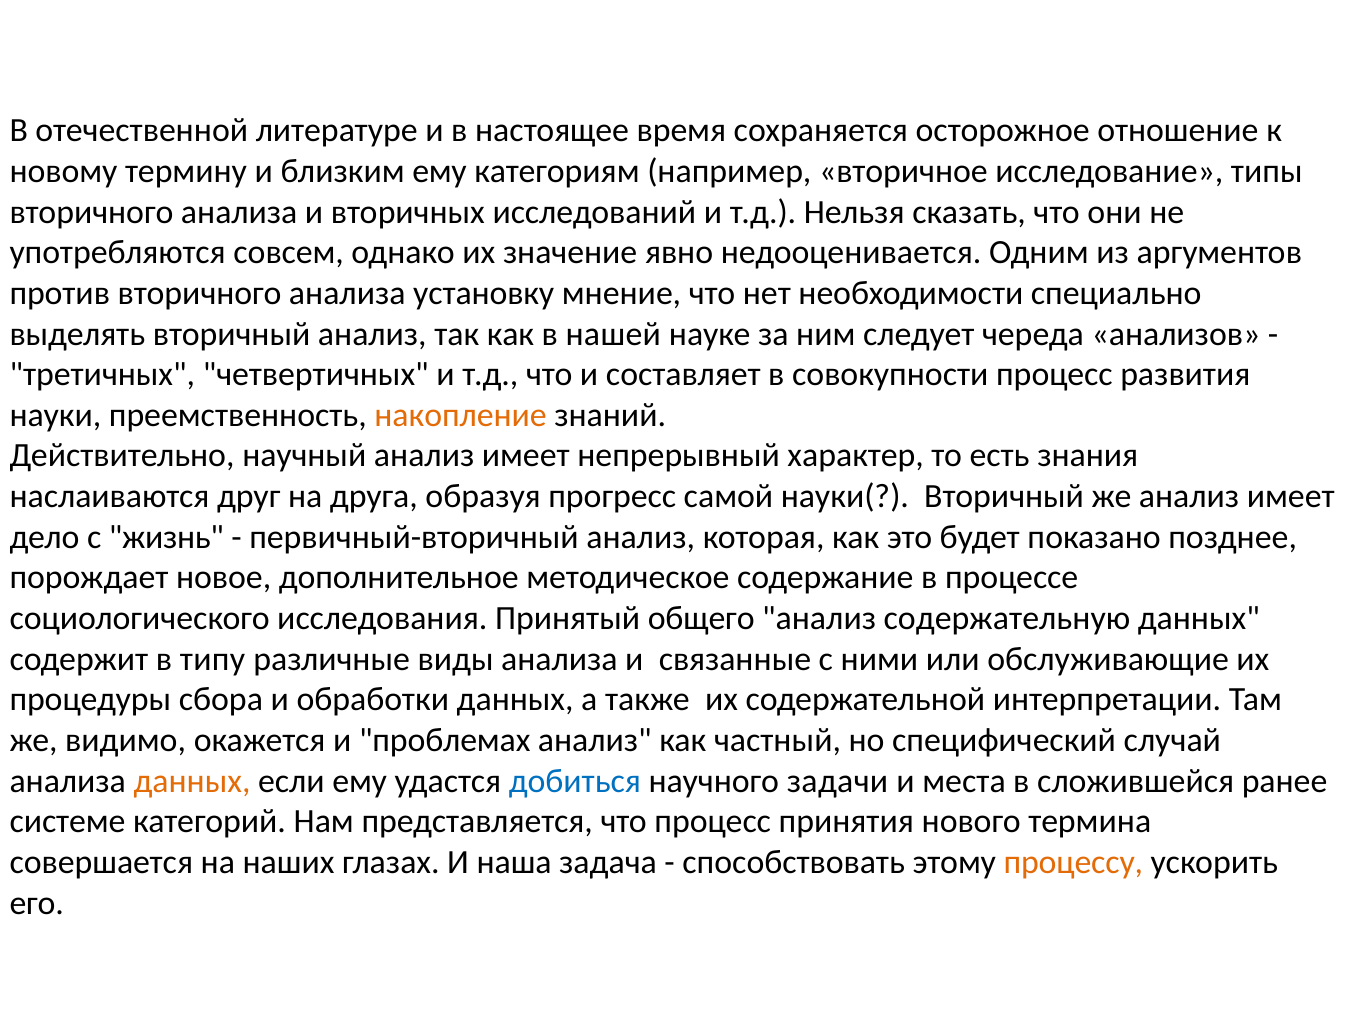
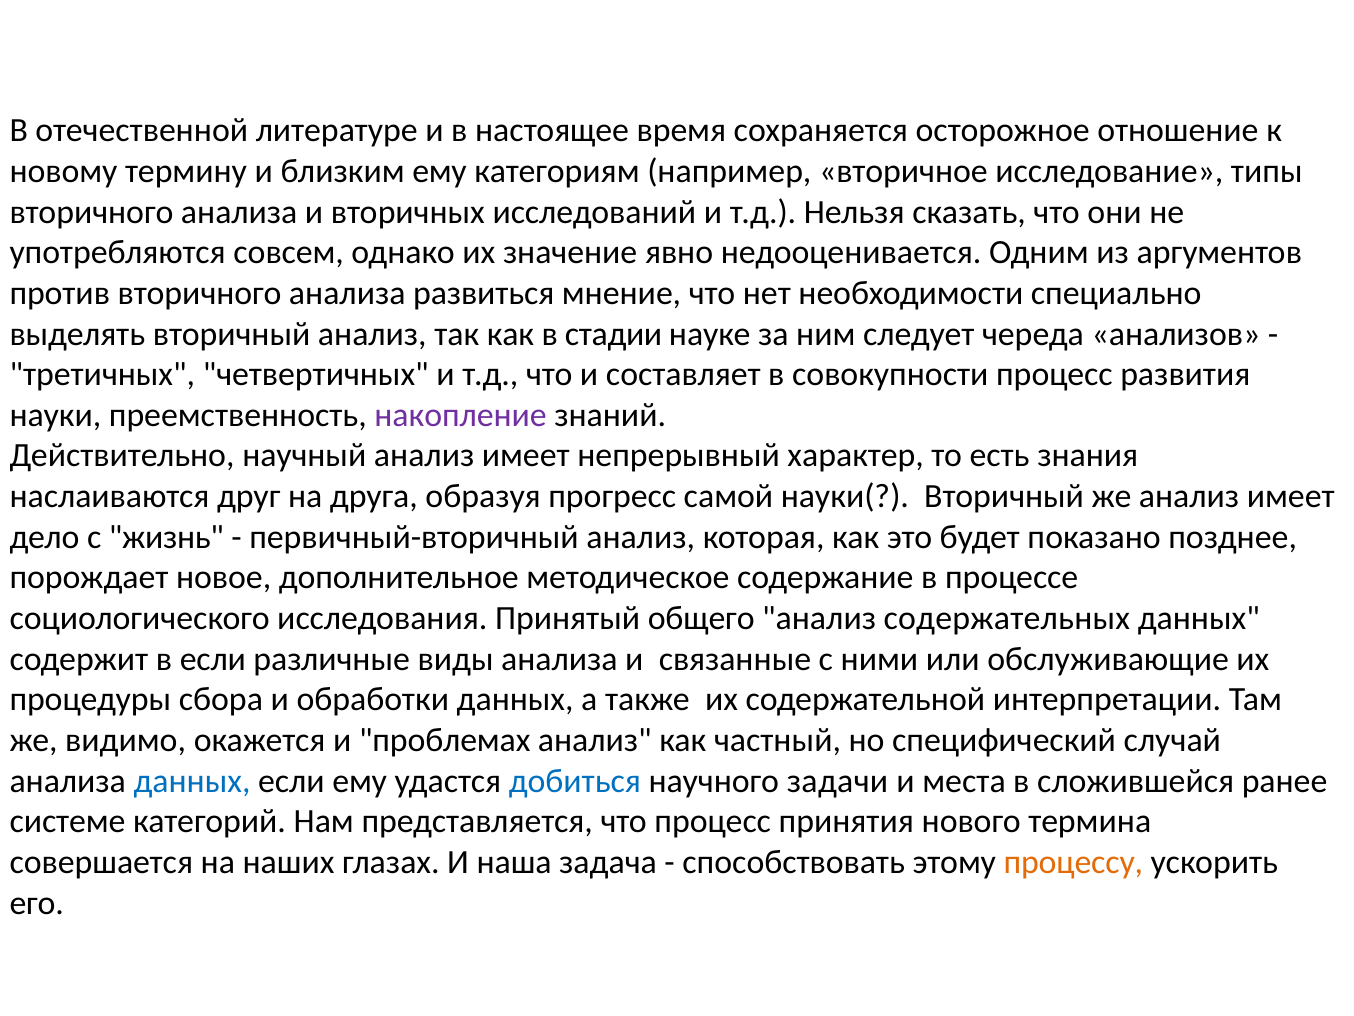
установку: установку -> развиться (484, 293)
нашей: нашей -> стадии (614, 334)
накопление colour: orange -> purple (461, 415)
содержательную: содержательную -> содержательных (1007, 618)
в типу: типу -> если (213, 659)
данных colour: orange -> blue (192, 781)
